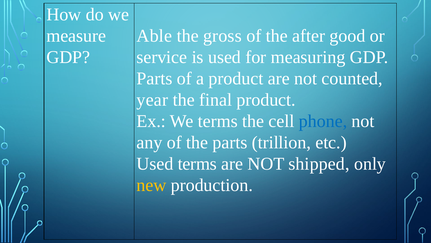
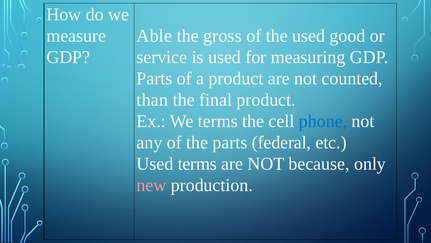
the after: after -> used (309, 36)
year: year -> than (152, 100)
trillion: trillion -> federal (281, 142)
shipped: shipped -> because (319, 163)
new colour: yellow -> pink (151, 185)
